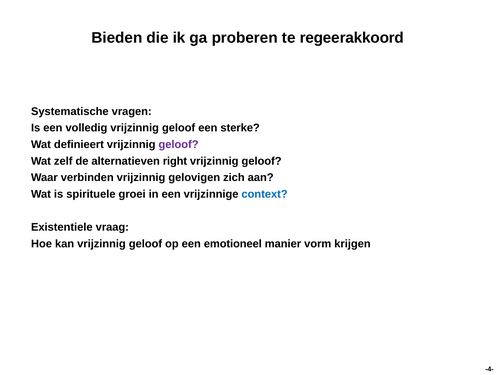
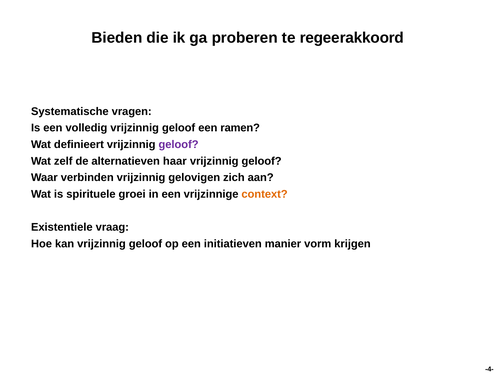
sterke: sterke -> ramen (240, 128)
right: right -> haar (175, 161)
context colour: blue -> orange (265, 194)
emotioneel: emotioneel -> initiatieven (233, 244)
